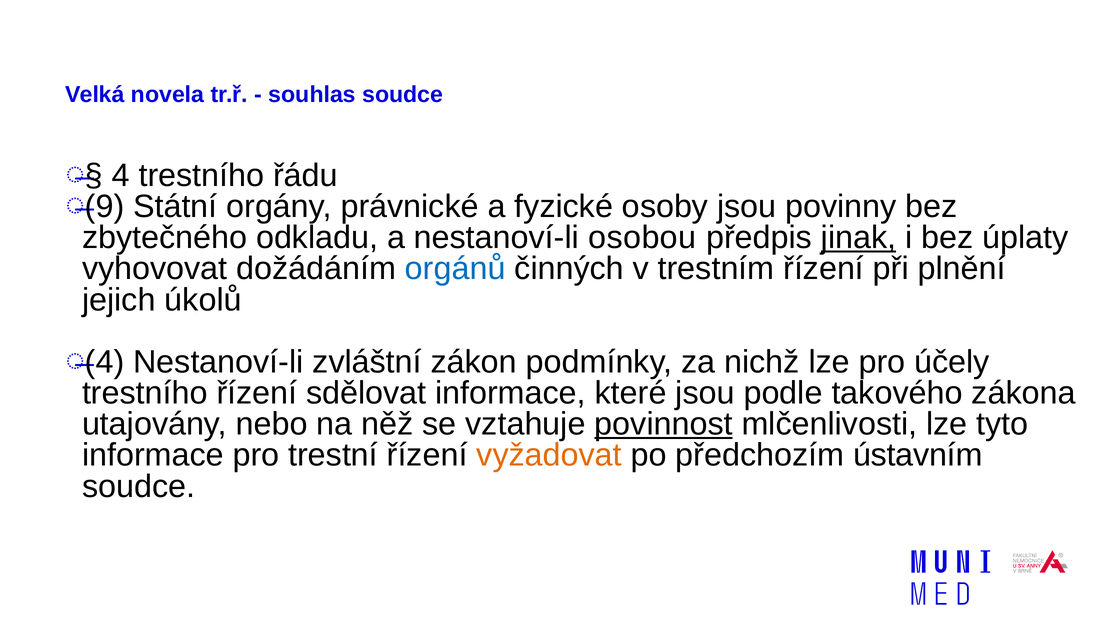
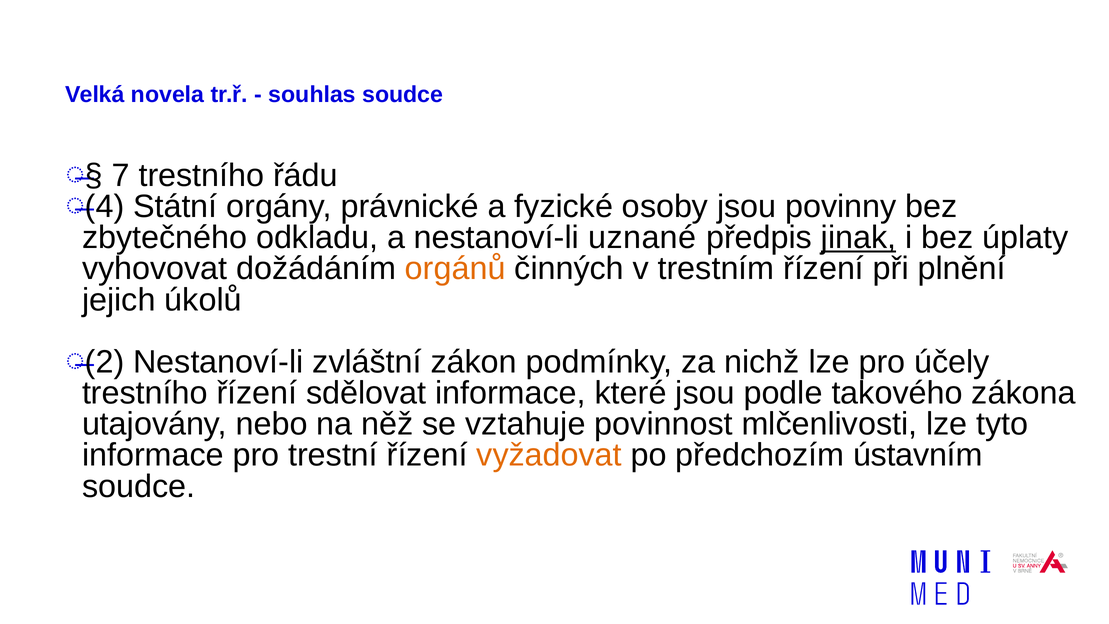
4: 4 -> 7 (121, 175)
9: 9 -> 4 (105, 207)
osobou: osobou -> uznané (642, 238)
orgánů colour: blue -> orange (455, 269)
4: 4 -> 2 (105, 362)
povinnost underline: present -> none (664, 424)
